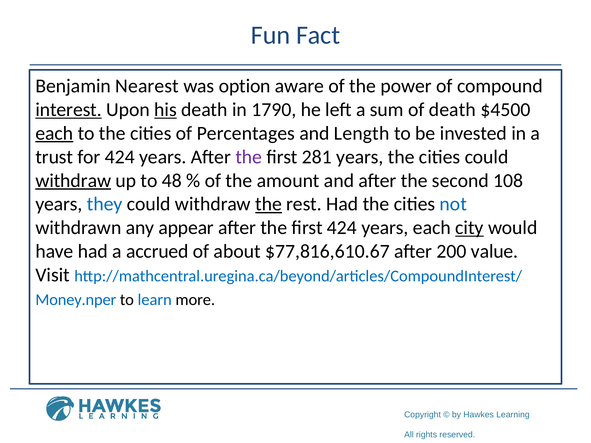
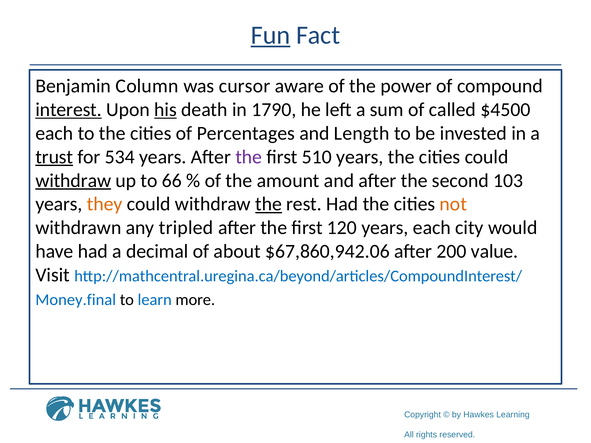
Fun underline: none -> present (271, 35)
Nearest: Nearest -> Column (147, 86)
option: option -> cursor (245, 86)
of death: death -> called (452, 110)
each underline: present -> none (54, 133)
trust underline: none -> present (54, 157)
for 424: 424 -> 534 (120, 157)
281: 281 -> 510 (317, 157)
48: 48 -> 66 (172, 181)
108: 108 -> 103 (508, 181)
they colour: blue -> orange (105, 204)
not colour: blue -> orange (453, 204)
appear: appear -> tripled (186, 228)
first 424: 424 -> 120 (342, 228)
city underline: present -> none (469, 228)
accrued: accrued -> decimal (157, 252)
$77,816,610.67: $77,816,610.67 -> $67,860,942.06 (327, 252)
Money.nper: Money.nper -> Money.final (76, 300)
